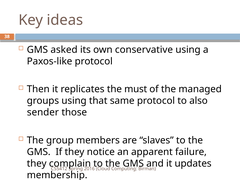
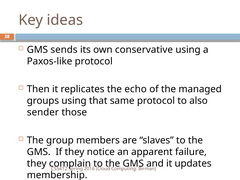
asked: asked -> sends (64, 50)
must: must -> echo (136, 89)
